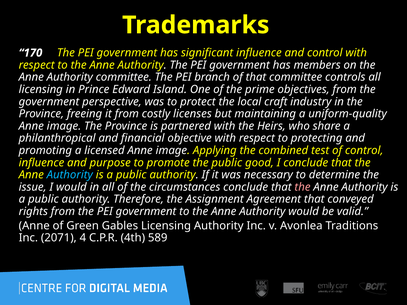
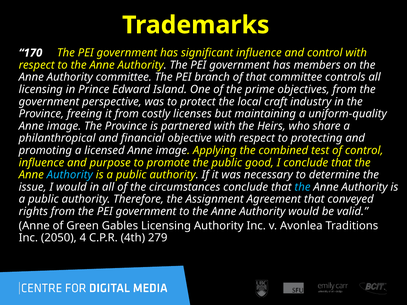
the colour: pink -> light blue (302, 187)
2071: 2071 -> 2050 (59, 238)
589: 589 -> 279 (158, 238)
